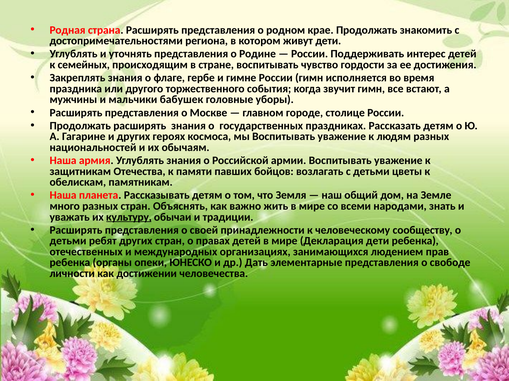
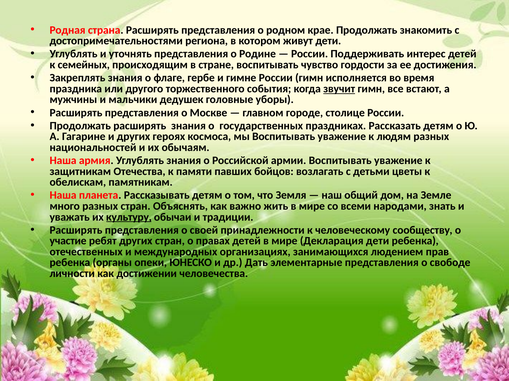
звучит underline: none -> present (339, 89)
бабушек: бабушек -> дедушек (182, 100)
детьми: детьми -> участие (68, 241)
